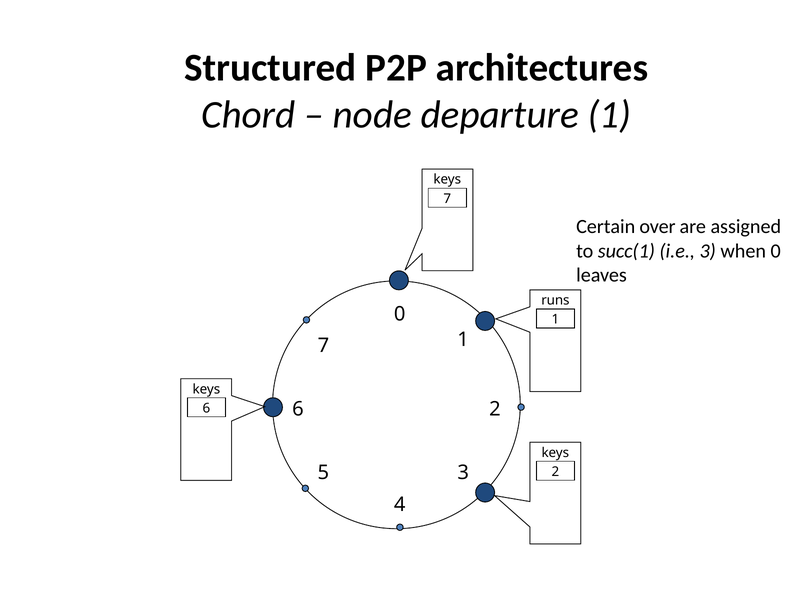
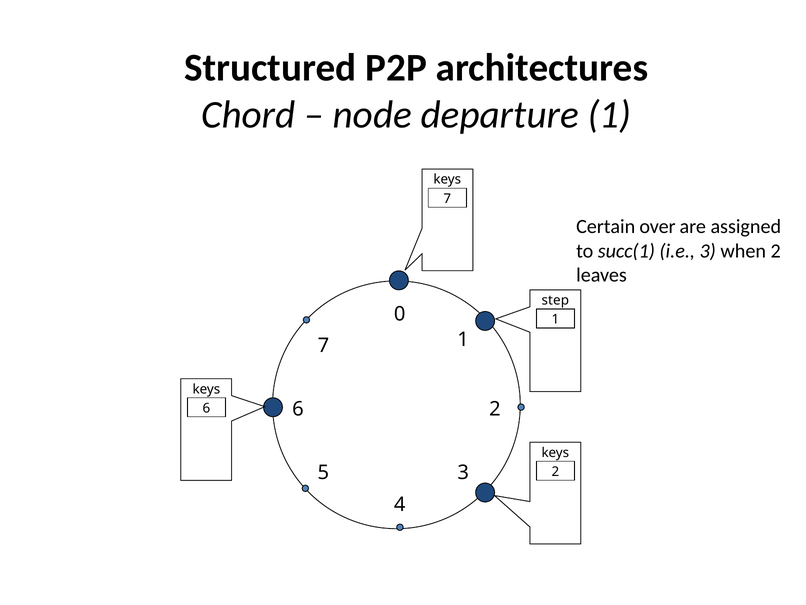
when 0: 0 -> 2 (776, 251)
runs: runs -> step (555, 300)
